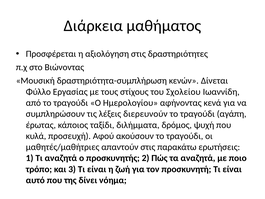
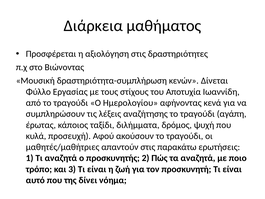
Σχολείου: Σχολείου -> Αποτυχία (183, 92)
διερευνούν: διερευνούν -> αναζήτησης (145, 114)
